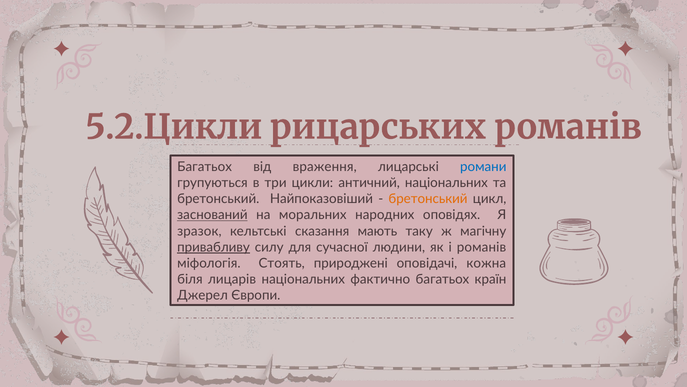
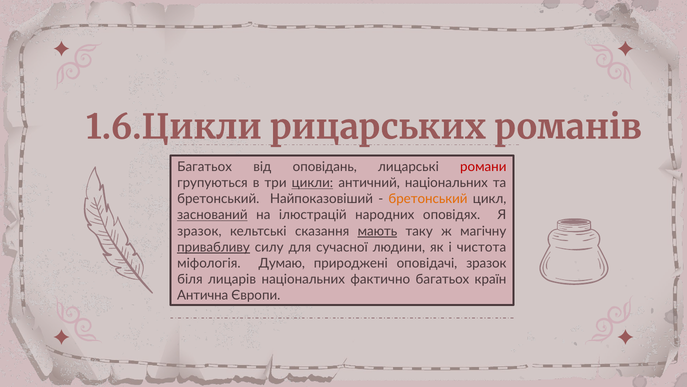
5.2.Цикли: 5.2.Цикли -> 1.6.Цикли (174, 127)
враження: враження -> оповідань (325, 167)
романи colour: blue -> red (483, 167)
цикли underline: none -> present (312, 183)
моральних: моральних -> ілюстрацій (313, 215)
мають underline: none -> present (377, 231)
і романів: романів -> чистота (482, 247)
Стоять: Стоять -> Думаю (282, 263)
оповідачі кожна: кожна -> зразок (486, 263)
Джерел: Джерел -> Антична (203, 295)
